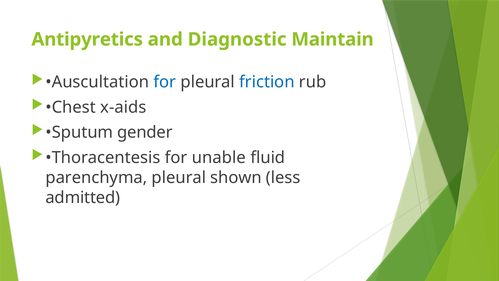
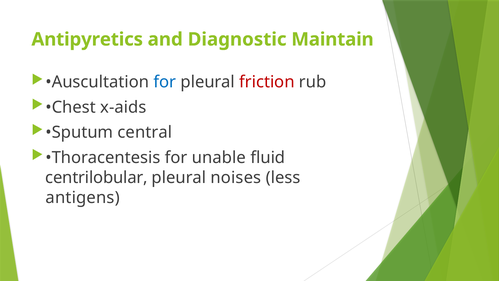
friction colour: blue -> red (267, 82)
gender: gender -> central (145, 132)
parenchyma: parenchyma -> centrilobular (96, 177)
shown: shown -> noises (236, 177)
admitted: admitted -> antigens (83, 197)
